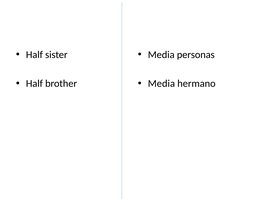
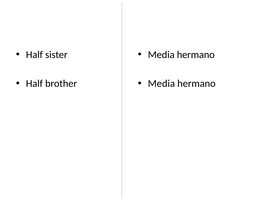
personas: personas -> hermano (196, 55)
